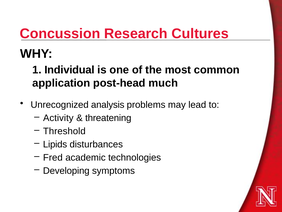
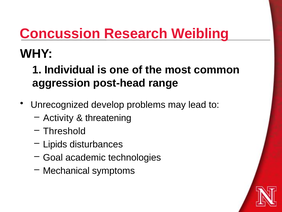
Cultures: Cultures -> Weibling (200, 34)
application: application -> aggression (61, 83)
much: much -> range (163, 83)
analysis: analysis -> develop (108, 105)
Fred: Fred -> Goal (53, 157)
Developing: Developing -> Mechanical (66, 170)
